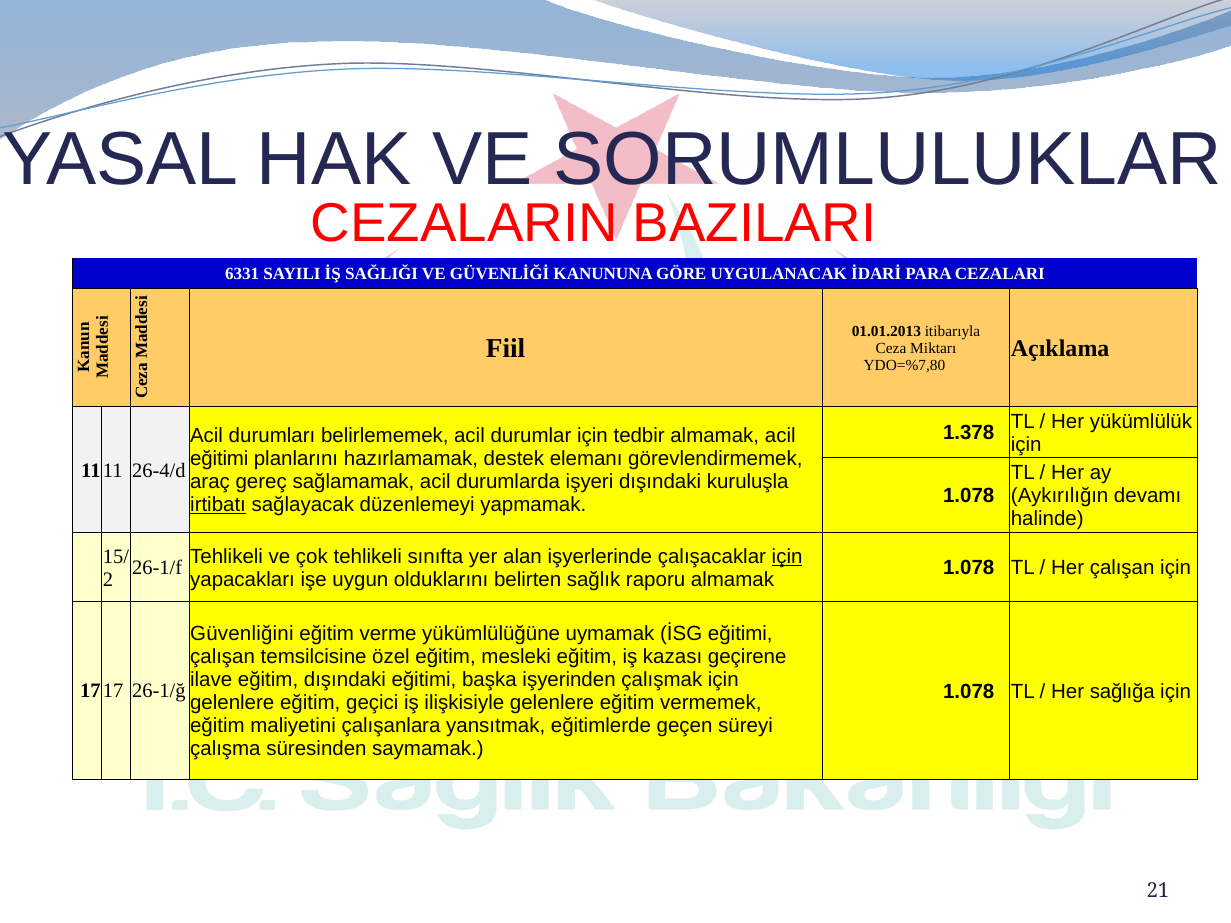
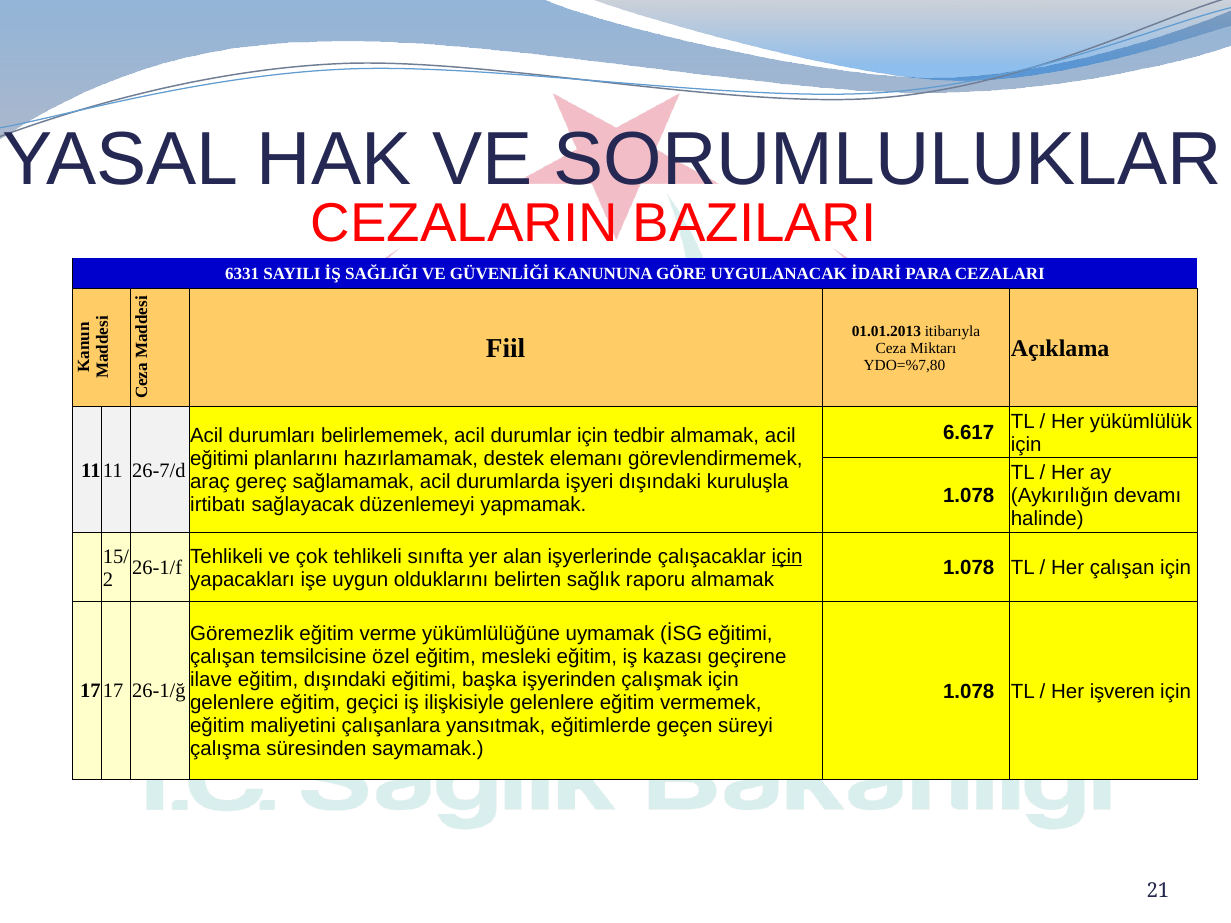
1.378: 1.378 -> 6.617 (969, 433)
26-4/d: 26-4/d -> 26-7/d (159, 470)
irtibatı underline: present -> none (218, 505)
Güvenliğini: Güvenliğini -> Göremezlik (242, 634)
sağlığa: sağlığa -> işveren (1122, 692)
